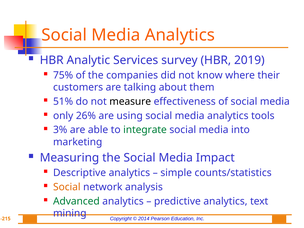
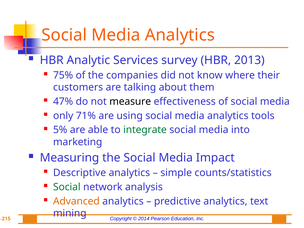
2019: 2019 -> 2013 (249, 60)
51%: 51% -> 47% (63, 102)
26%: 26% -> 71% (86, 116)
3%: 3% -> 5% (60, 130)
Social colour: orange -> green (67, 187)
Advanced colour: green -> orange (76, 201)
